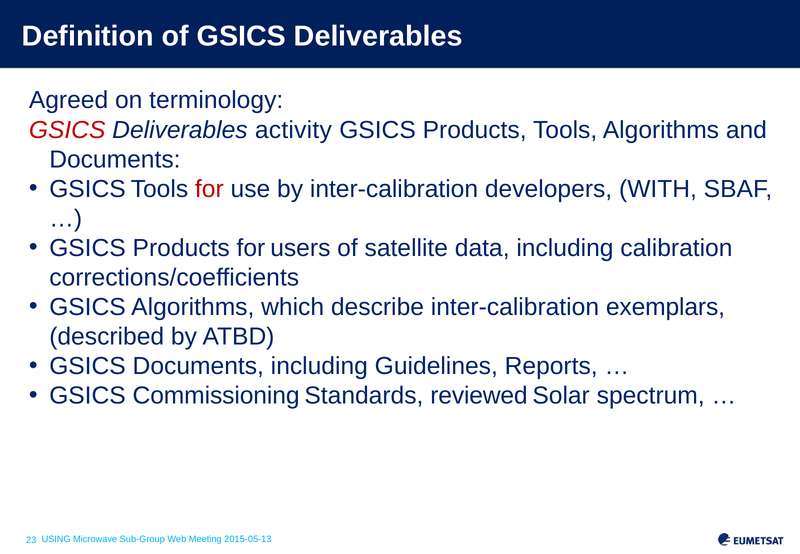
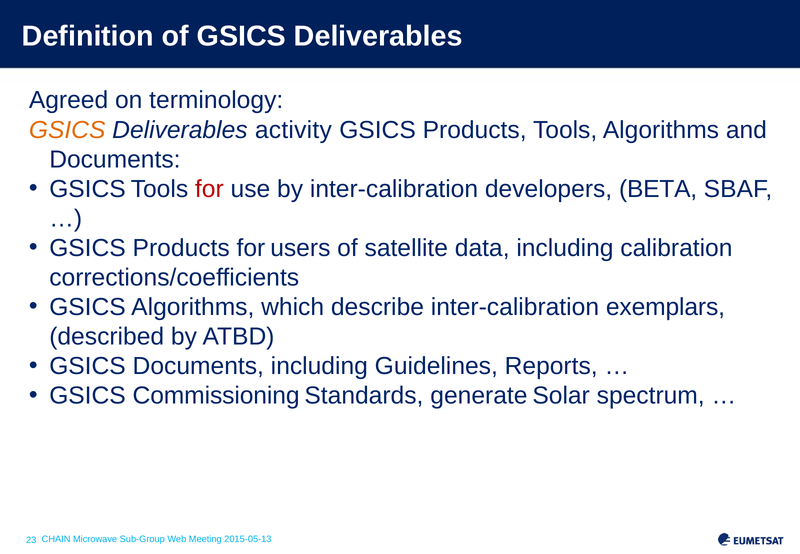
GSICS colour: red -> orange (67, 130)
WITH: WITH -> BETA (658, 189)
reviewed: reviewed -> generate (479, 396)
USING: USING -> CHAIN (56, 539)
